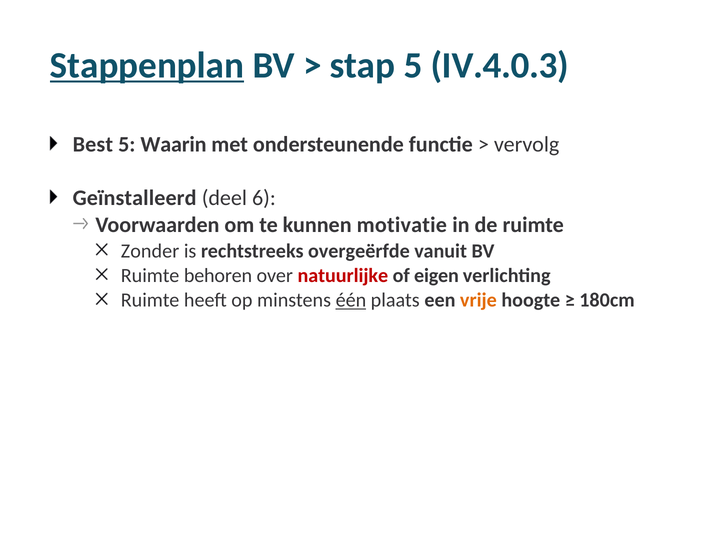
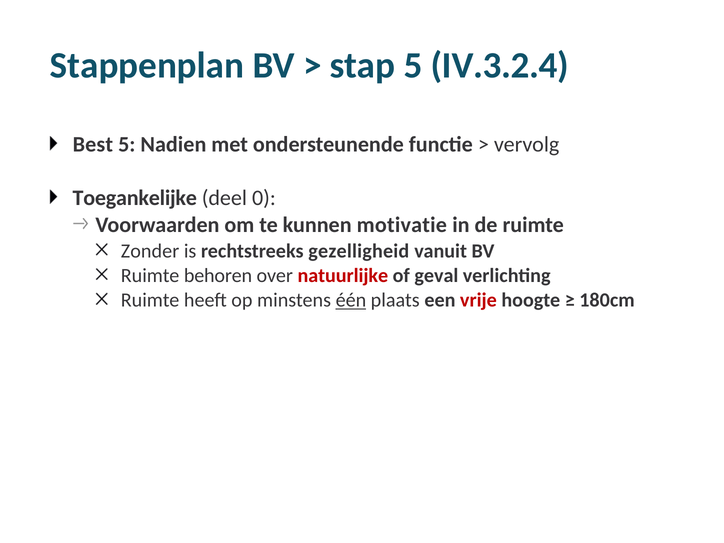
Stappenplan underline: present -> none (147, 66)
IV.4.0.3: IV.4.0.3 -> IV.3.2.4 (500, 66)
Waarin: Waarin -> Nadien (173, 144)
Geïnstalleerd: Geïnstalleerd -> Toegankelijke (135, 198)
6: 6 -> 0 (264, 198)
overgeërfde: overgeërfde -> gezelligheid (359, 251)
eigen: eigen -> geval (436, 276)
vrije colour: orange -> red (478, 300)
